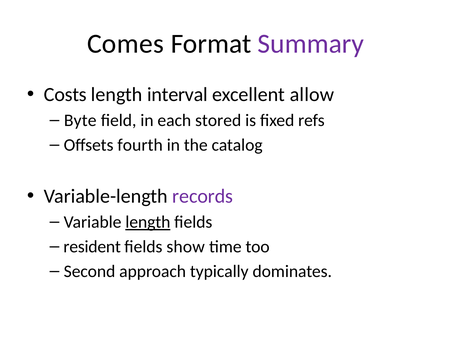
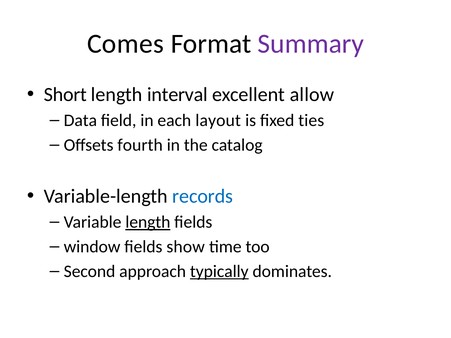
Costs: Costs -> Short (65, 95)
Byte: Byte -> Data (80, 121)
stored: stored -> layout (218, 121)
refs: refs -> ties (311, 121)
records colour: purple -> blue (203, 196)
resident: resident -> window (92, 247)
typically underline: none -> present (219, 271)
